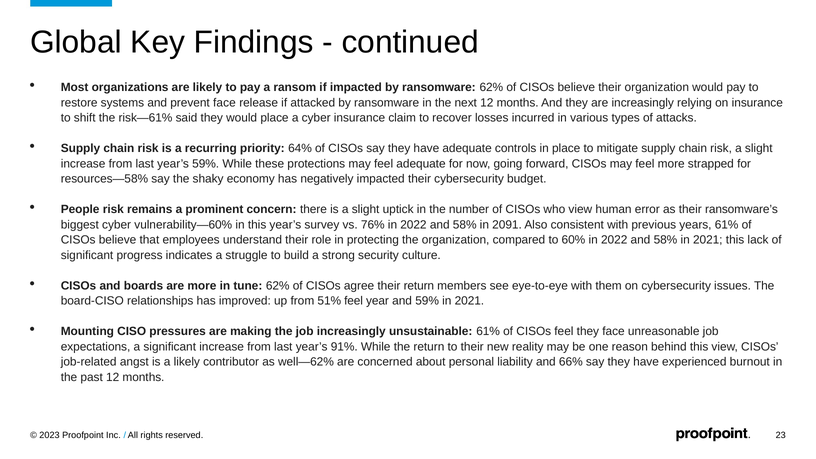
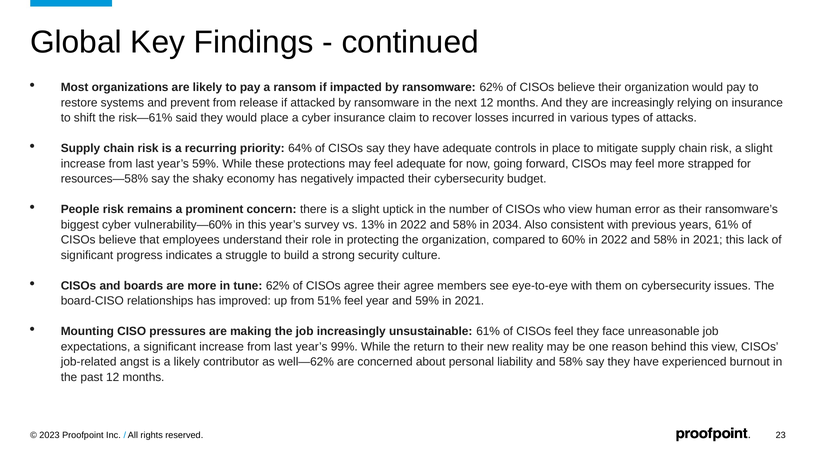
prevent face: face -> from (225, 103)
76%: 76% -> 13% (373, 225)
2091: 2091 -> 2034 (507, 225)
their return: return -> agree (419, 286)
91%: 91% -> 99% (344, 347)
liability and 66%: 66% -> 58% (571, 362)
